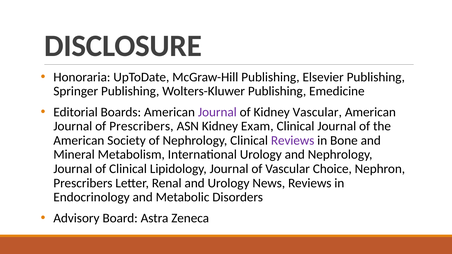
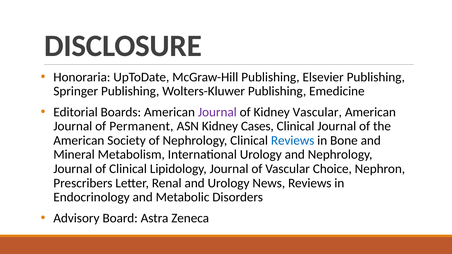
of Prescribers: Prescribers -> Permanent (141, 126)
Exam: Exam -> Cases (257, 126)
Reviews colour: purple -> blue (293, 141)
